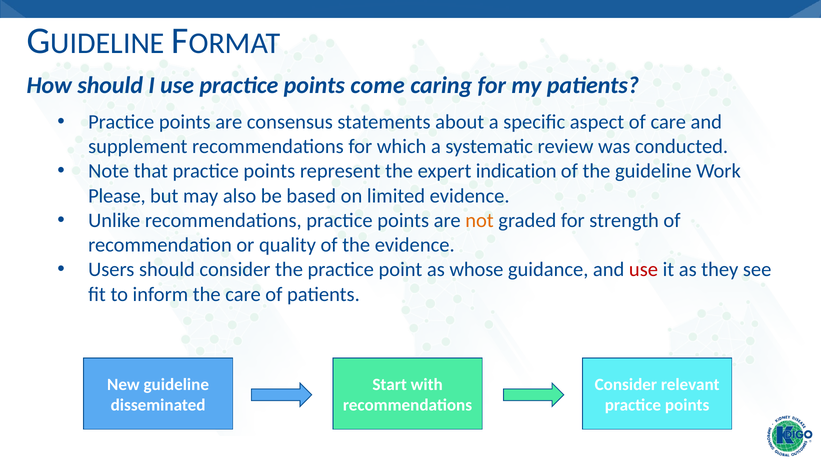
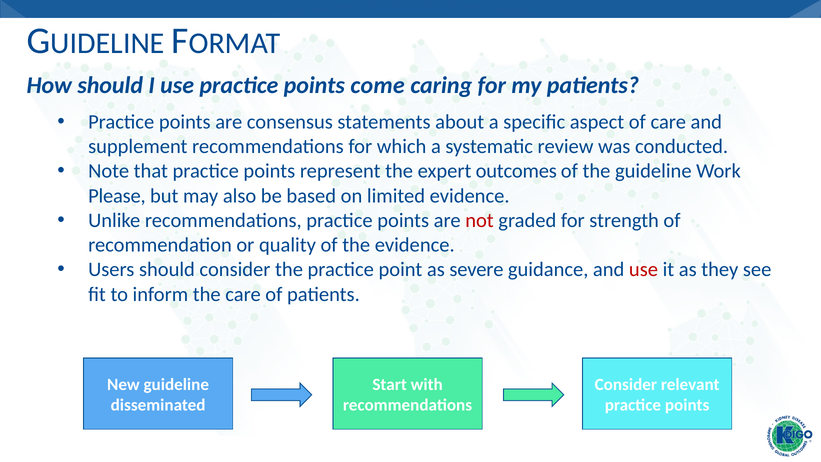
indication: indication -> outcomes (516, 171)
not colour: orange -> red (479, 220)
whose: whose -> severe (476, 270)
